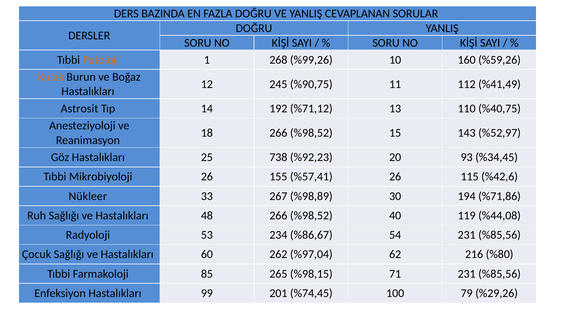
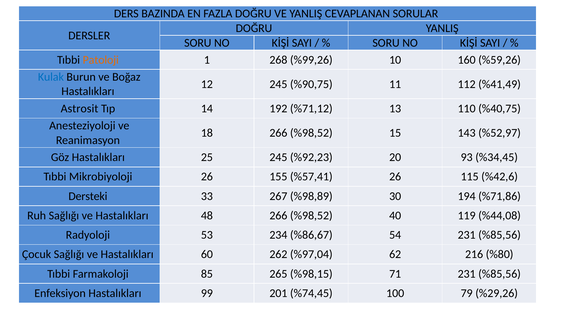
Kulak colour: orange -> blue (51, 77)
25 738: 738 -> 245 (278, 157)
Nükleer: Nükleer -> Dersteki (88, 196)
